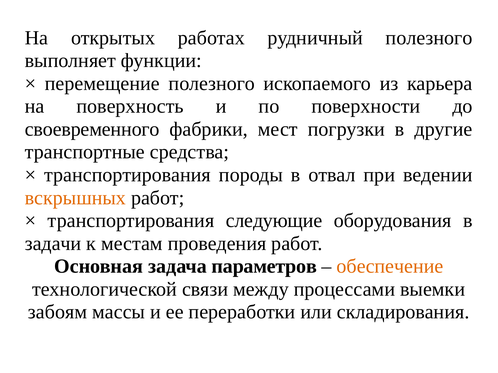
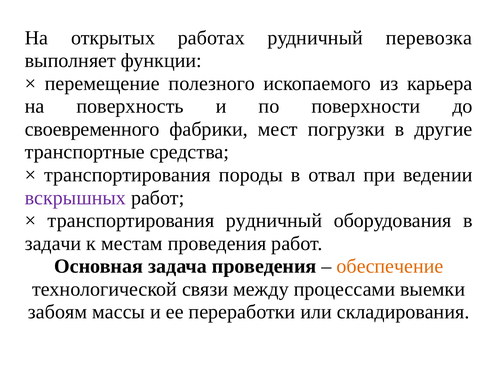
рудничный полезного: полезного -> перевозка (429, 38)
вскрышных colour: orange -> purple (75, 198)
транспортирования следующие: следующие -> рудничный (274, 221)
задача параметров: параметров -> проведения (264, 267)
